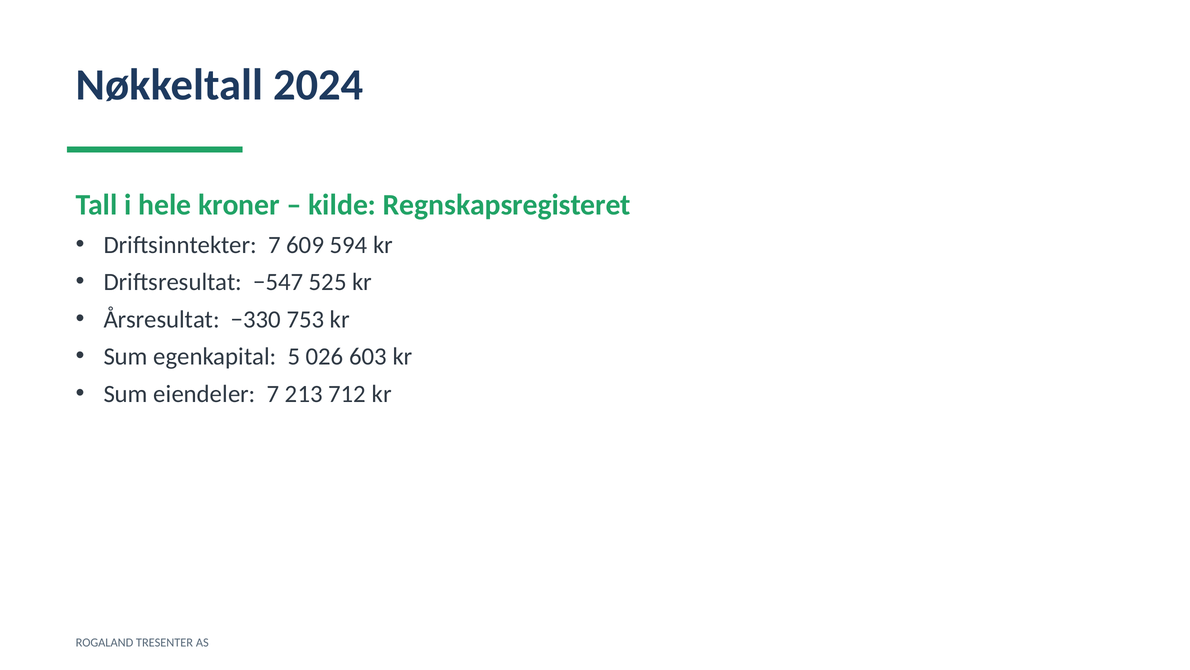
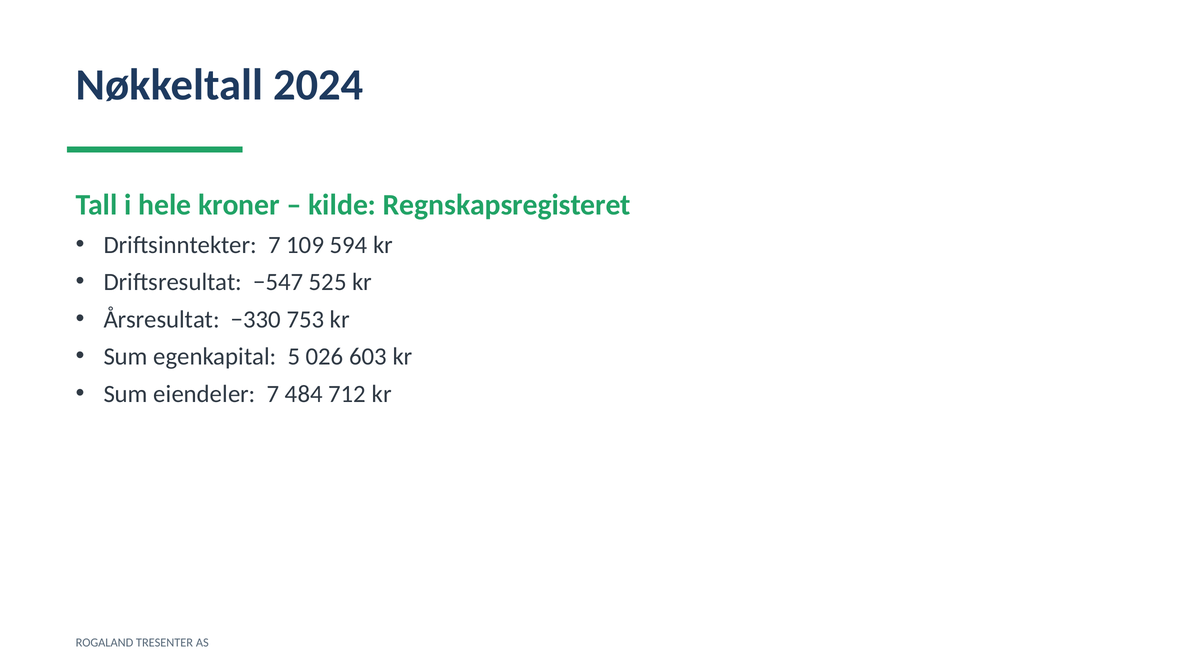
609: 609 -> 109 (305, 245)
213: 213 -> 484 (304, 394)
